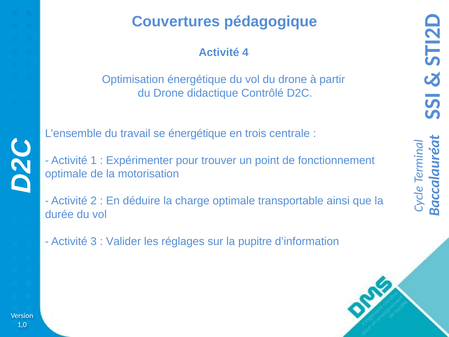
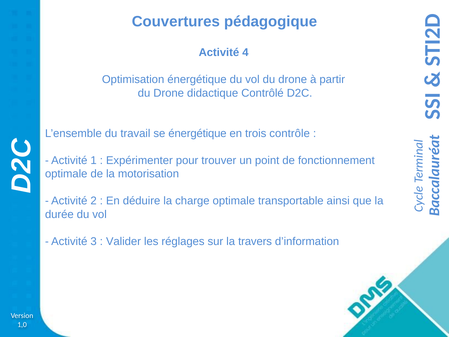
centrale: centrale -> contrôle (290, 133)
pupitre: pupitre -> travers (255, 241)
